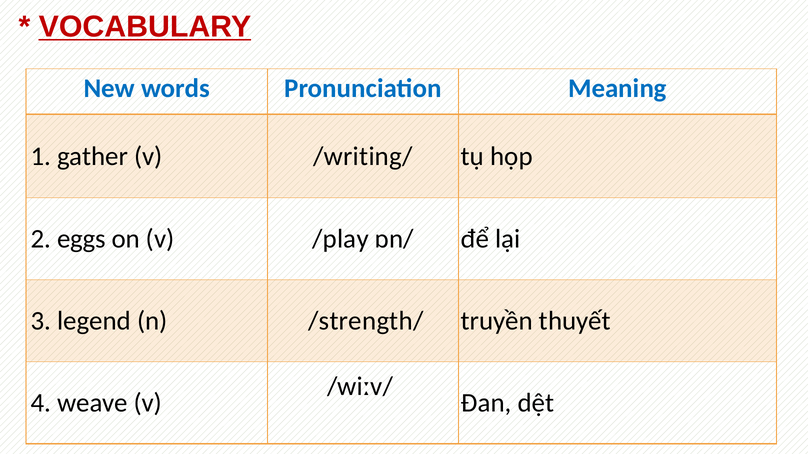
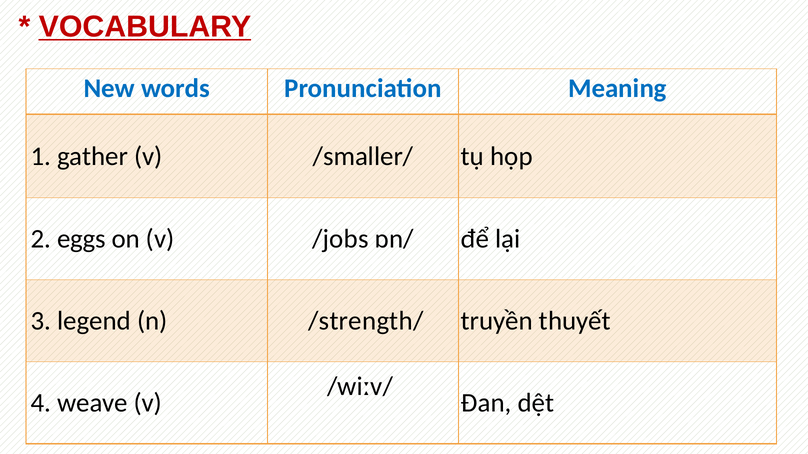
/writing/: /writing/ -> /smaller/ (363, 156)
/play: /play -> /jobs (340, 239)
